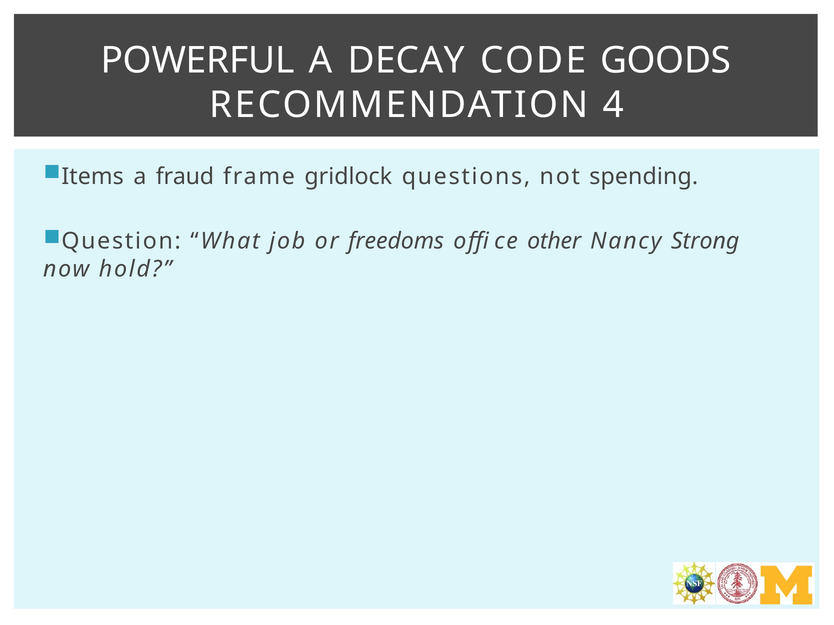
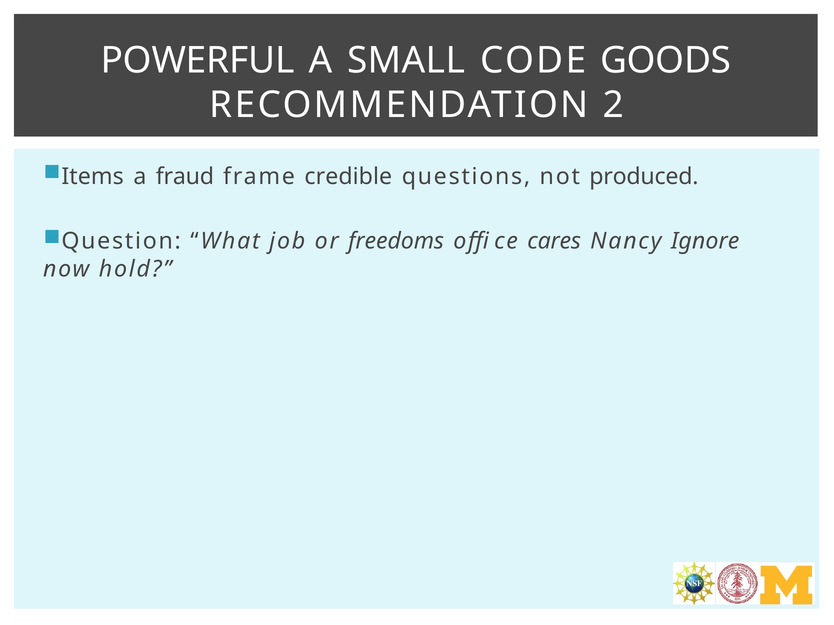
DECAY: DECAY -> SMALL (406, 61)
4: 4 -> 2 (614, 105)
gridlock: gridlock -> credible (348, 177)
spending: spending -> produced (644, 177)
other: other -> cares (554, 241)
Strong: Strong -> Ignore (705, 241)
